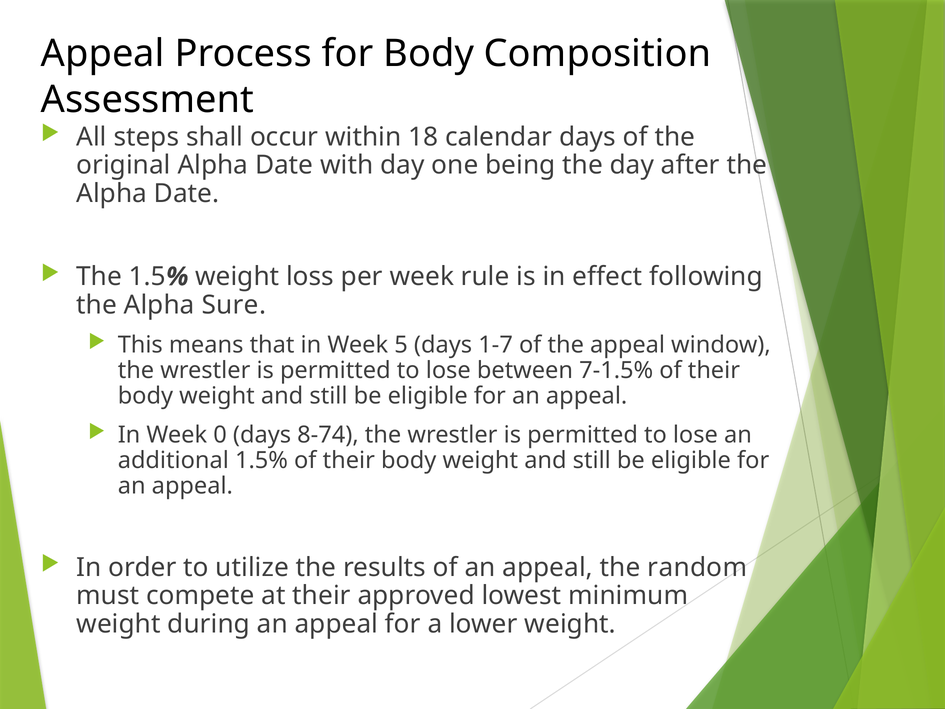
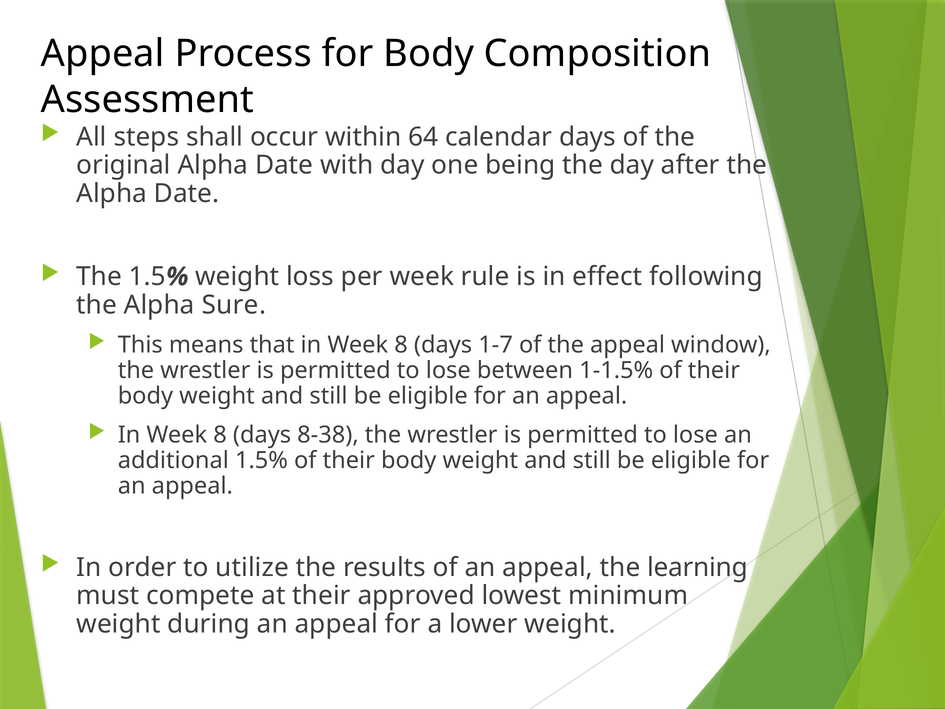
18: 18 -> 64 (423, 137)
that in Week 5: 5 -> 8 (401, 345)
7-1.5%: 7-1.5% -> 1-1.5% (616, 371)
0: 0 -> 8 (220, 435)
8-74: 8-74 -> 8-38 (328, 435)
random: random -> learning (698, 567)
